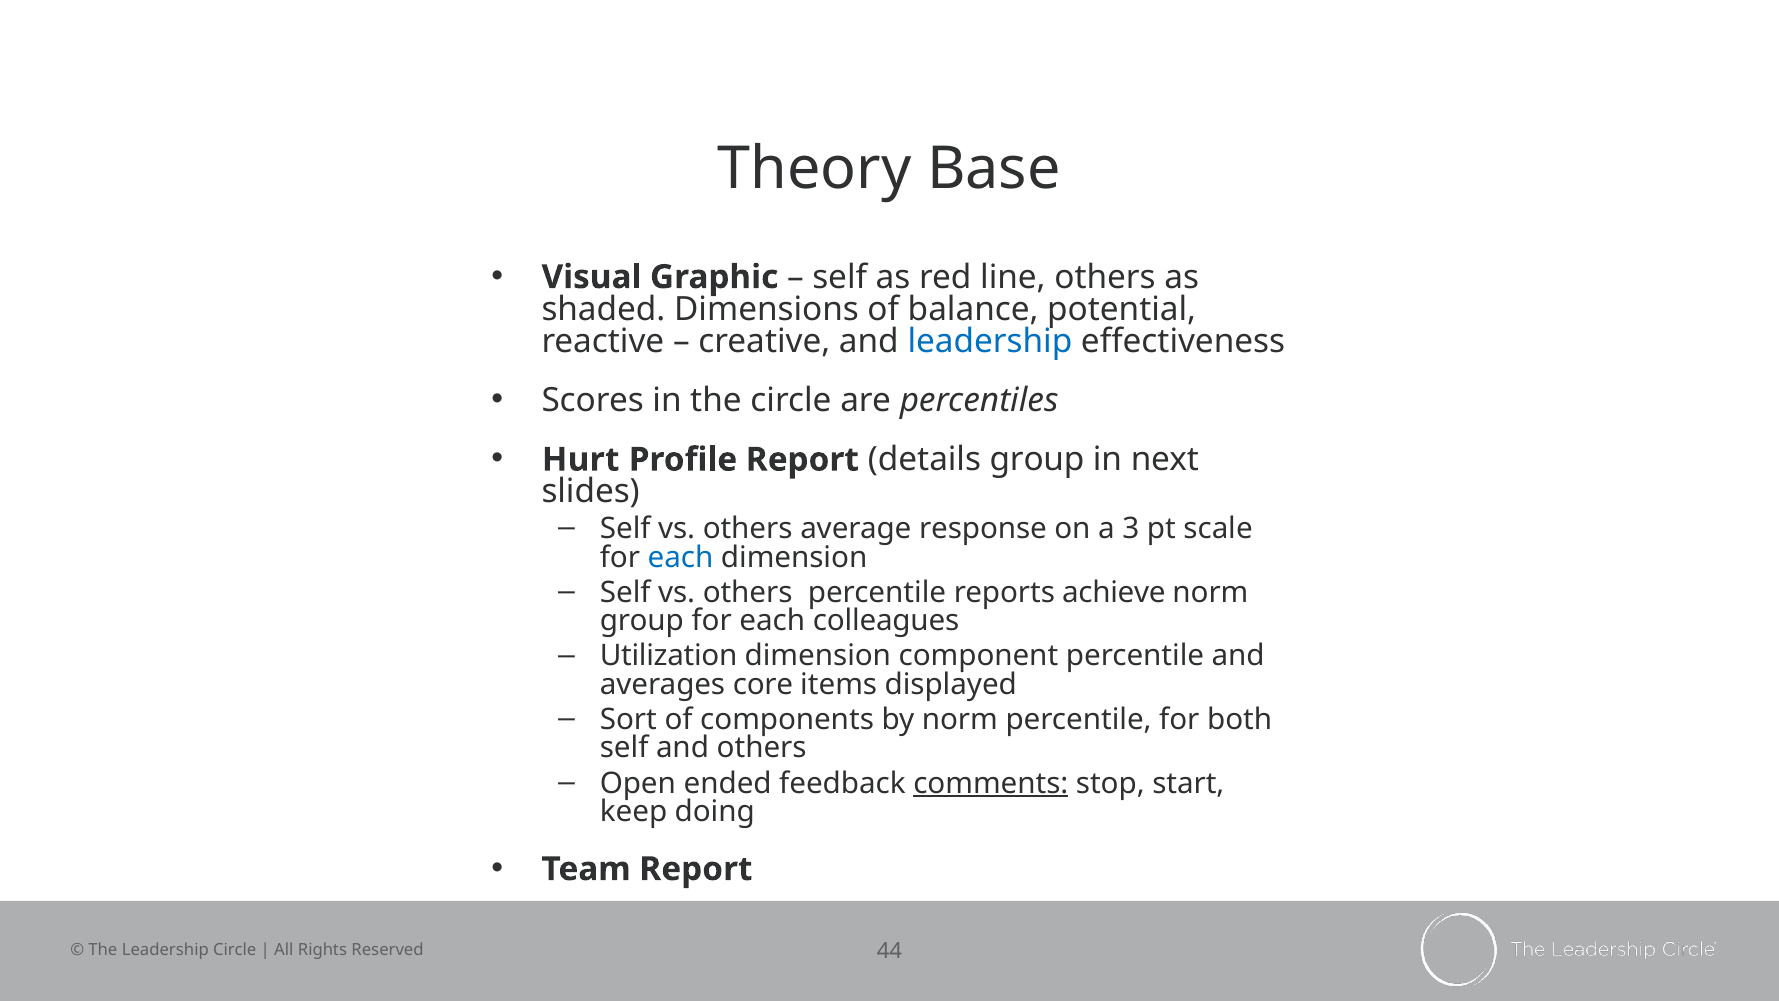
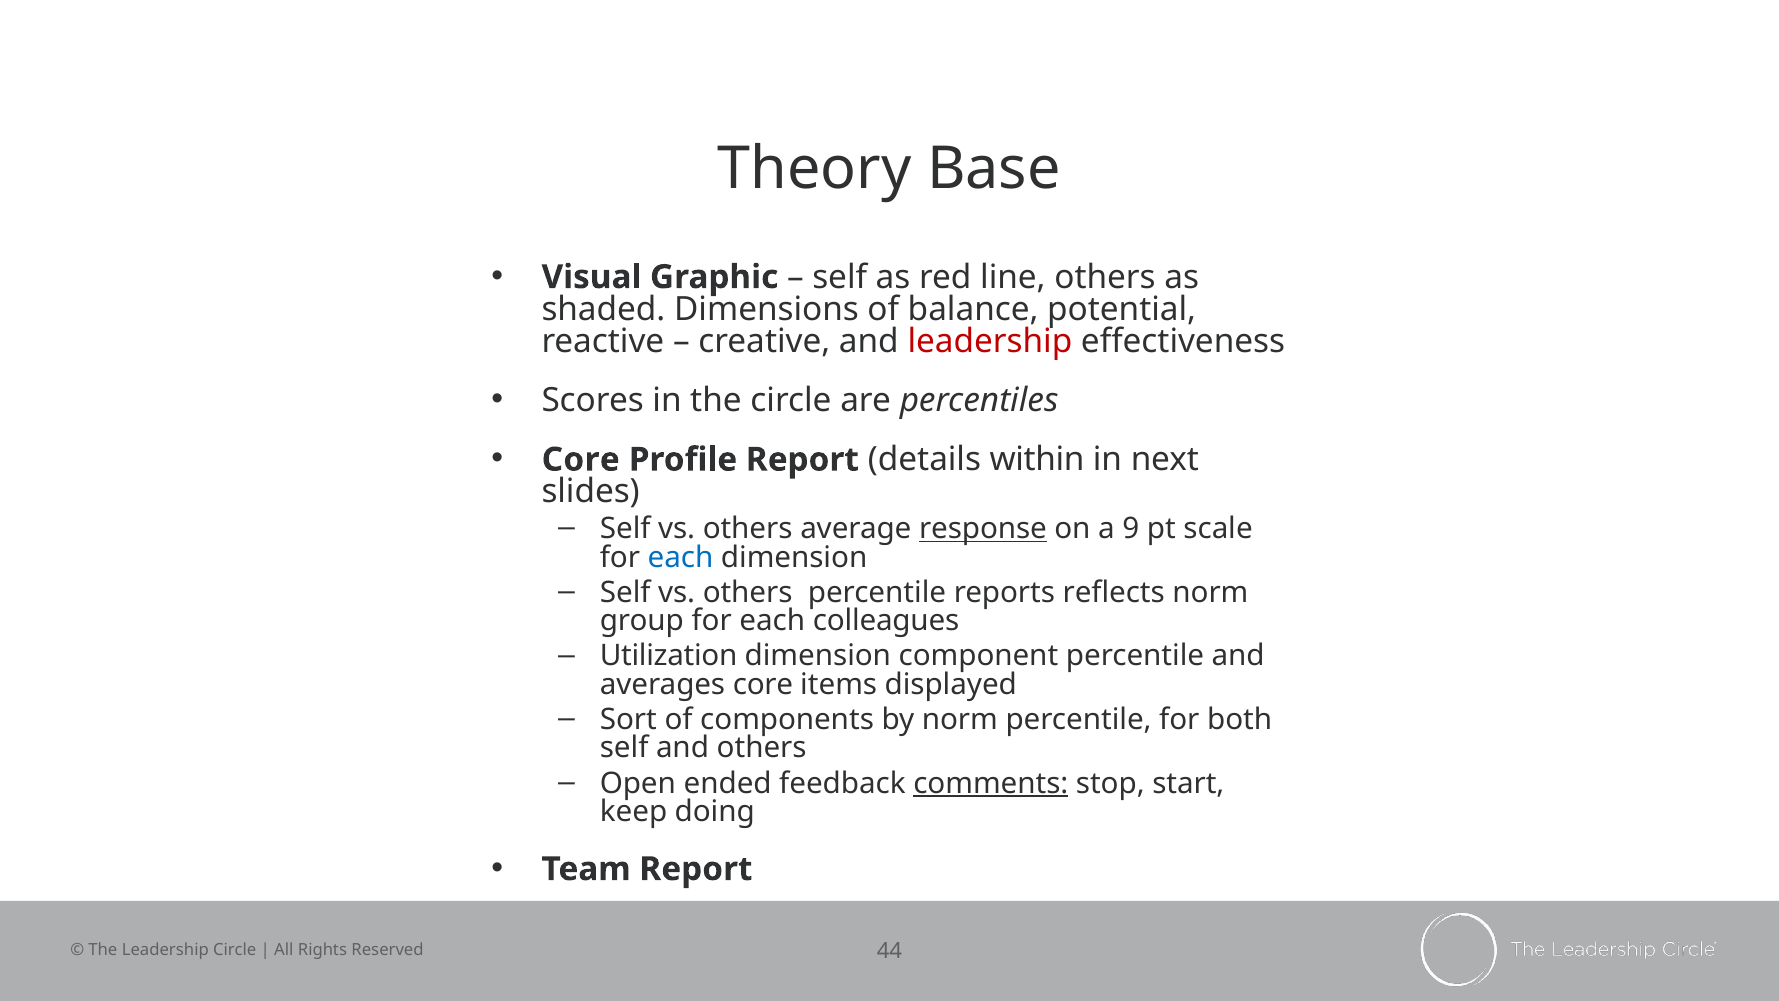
leadership colour: blue -> red (990, 341)
Hurt: Hurt -> Core (581, 459)
details group: group -> within (1037, 459)
response underline: none -> present (983, 529)
3: 3 -> 9 (1131, 529)
achieve: achieve -> reflects (1114, 592)
